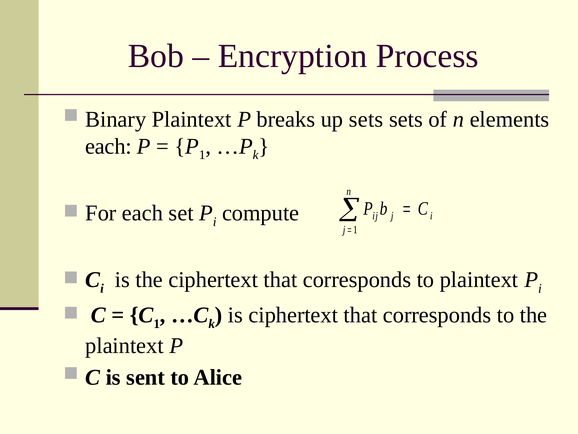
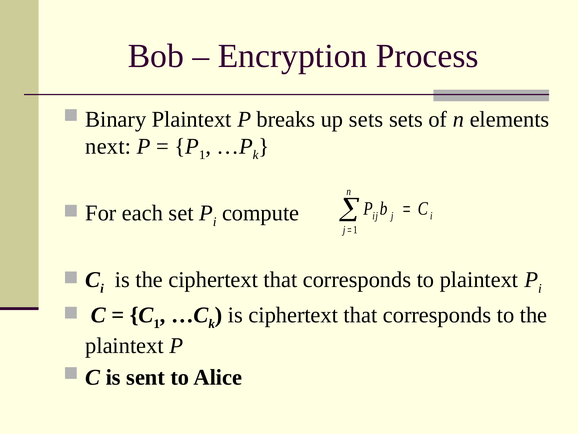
each: each -> next (108, 146)
